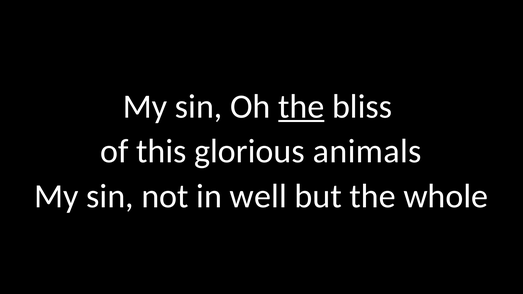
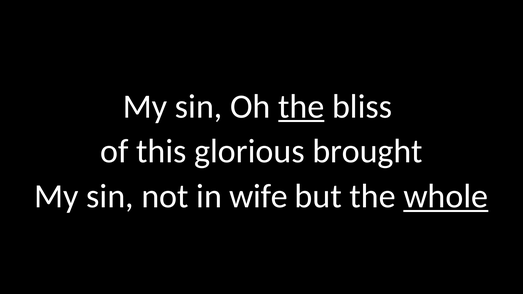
animals: animals -> brought (367, 151)
well: well -> wife (258, 196)
whole underline: none -> present (446, 196)
